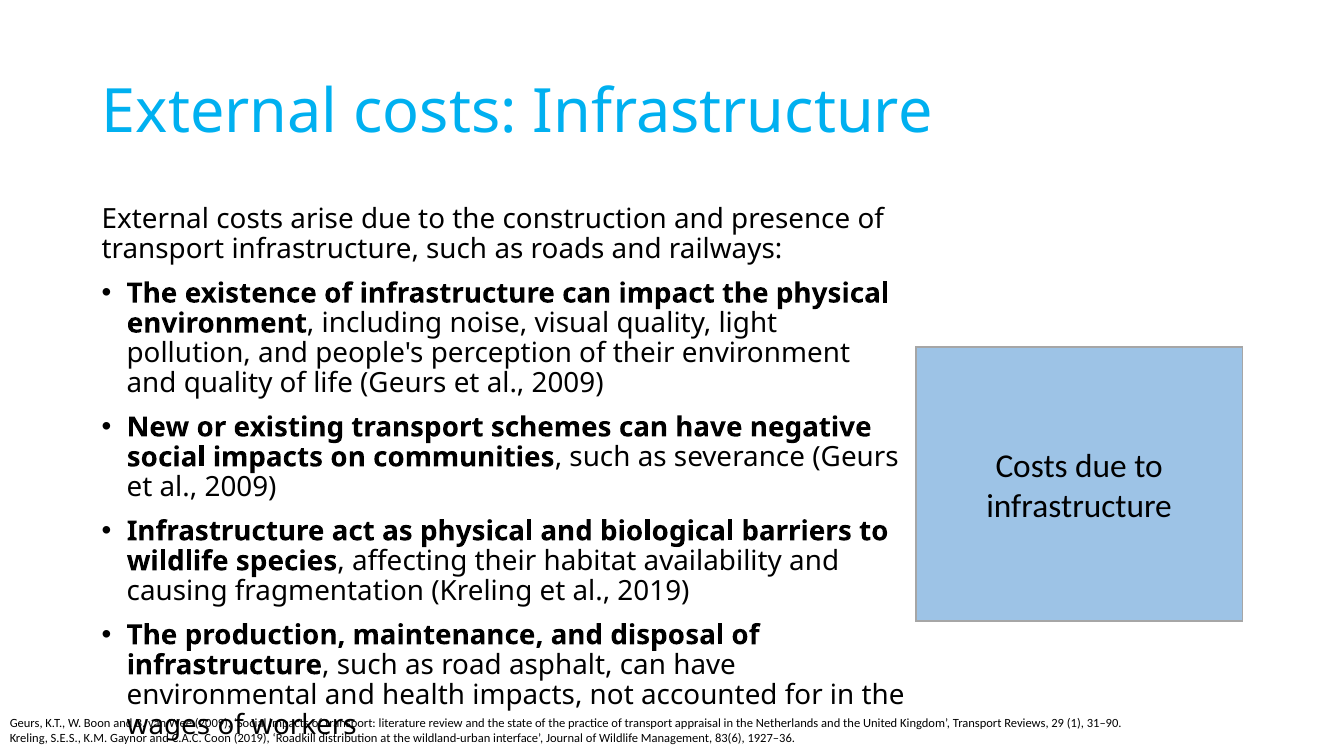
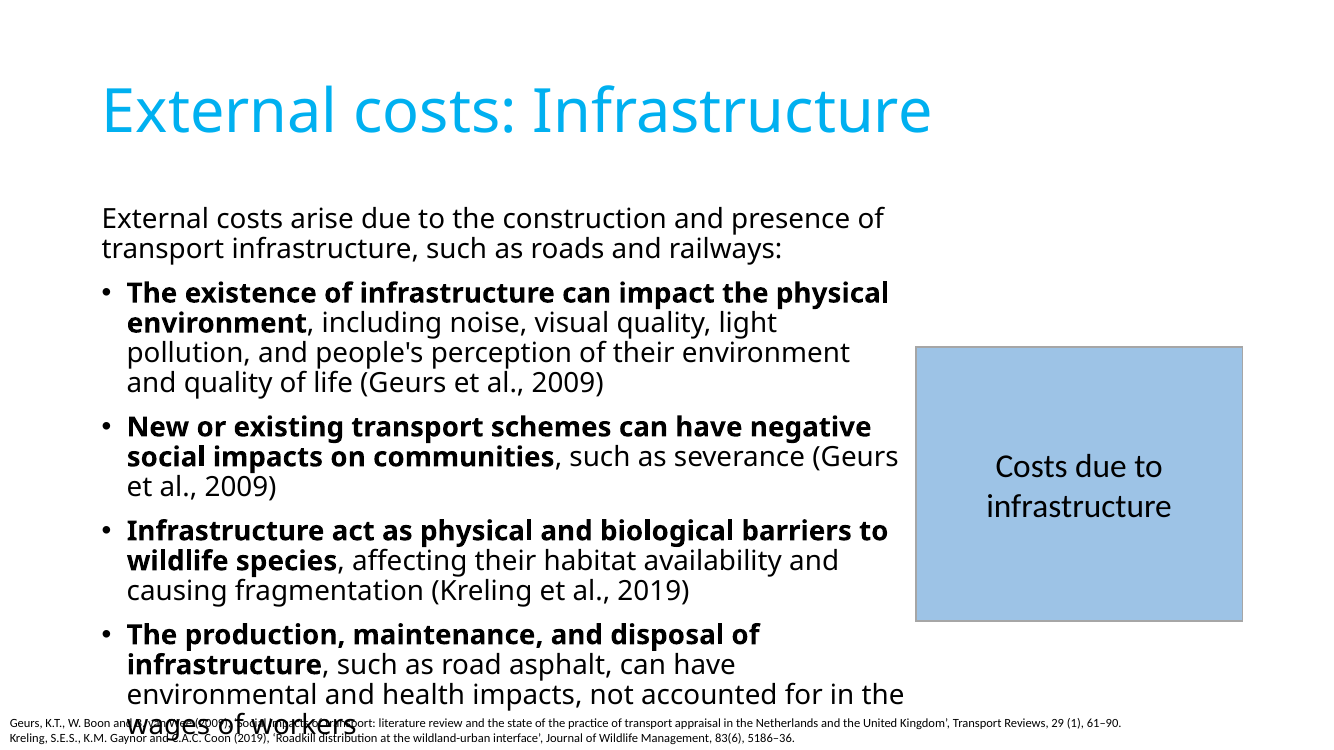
31–90: 31–90 -> 61–90 (1104, 724)
1927–36: 1927–36 -> 5186–36 (771, 739)
